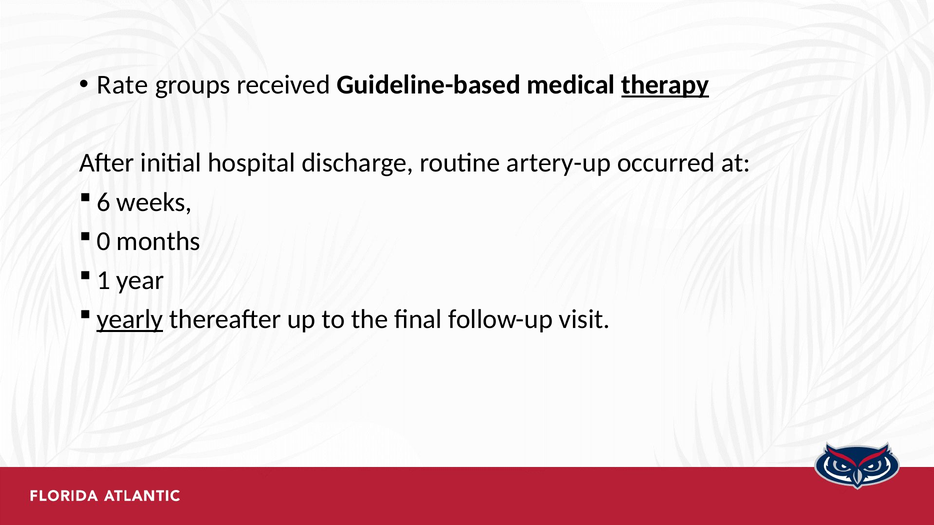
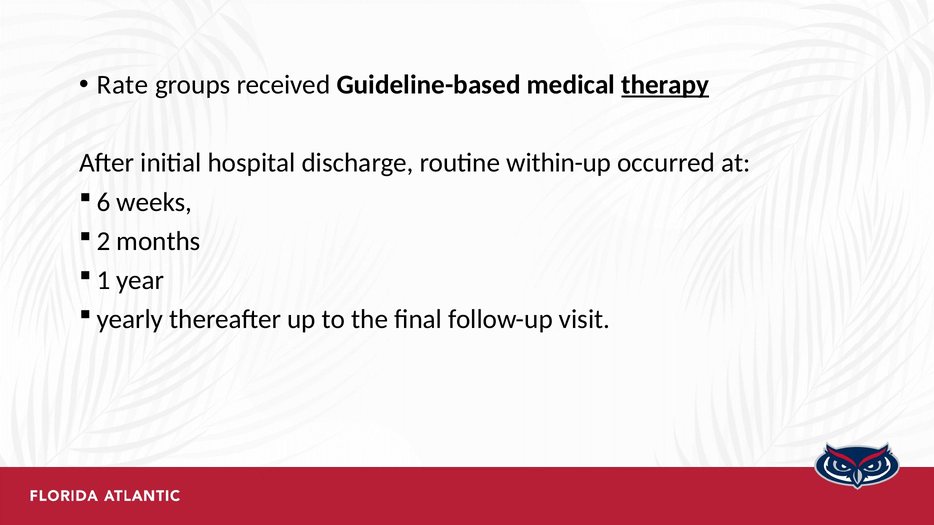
artery-up: artery-up -> within-up (559, 163)
0: 0 -> 2 (103, 241)
yearly underline: present -> none (130, 319)
